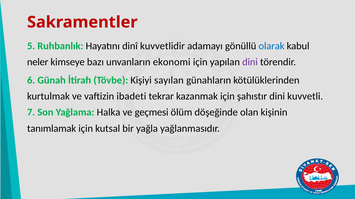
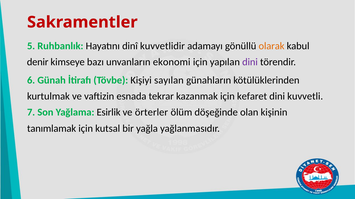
olarak colour: blue -> orange (272, 46)
neler: neler -> denir (38, 62)
ibadeti: ibadeti -> esnada (131, 97)
şahıstır: şahıstır -> kefaret (252, 97)
Halka: Halka -> Esirlik (109, 113)
geçmesi: geçmesi -> örterler (151, 113)
